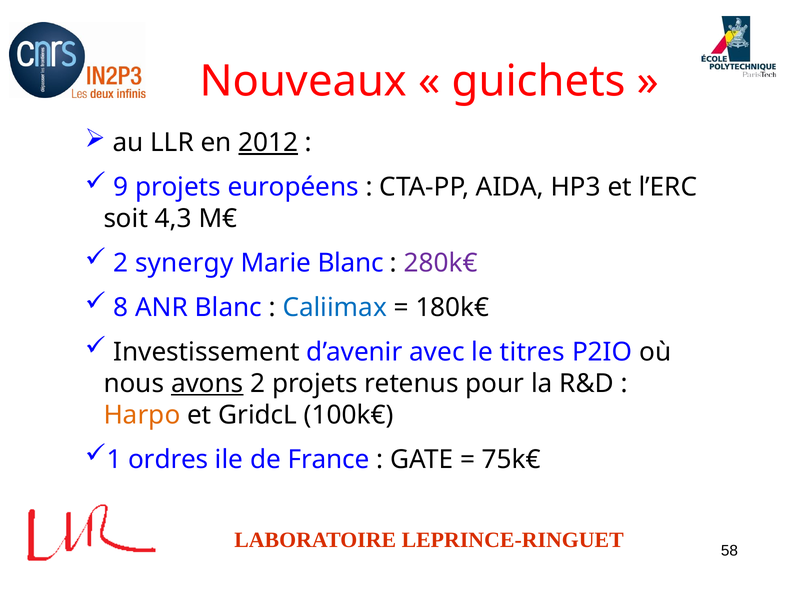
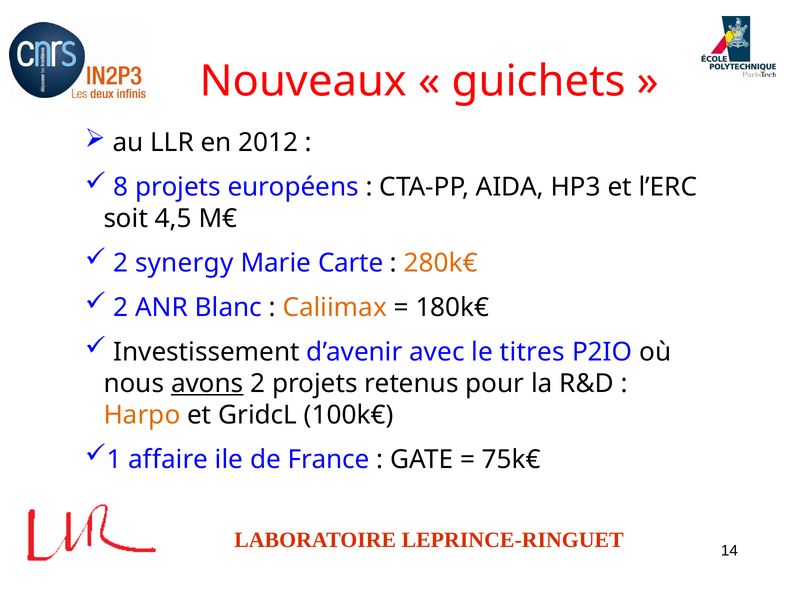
2012 underline: present -> none (268, 143)
9: 9 -> 8 (121, 187)
4,3: 4,3 -> 4,5 (173, 219)
Marie Blanc: Blanc -> Carte (351, 263)
280k€ colour: purple -> orange (441, 263)
8: 8 -> 2 (121, 307)
Caliimax colour: blue -> orange (335, 307)
ordres: ordres -> affaire (168, 459)
58: 58 -> 14 (729, 550)
